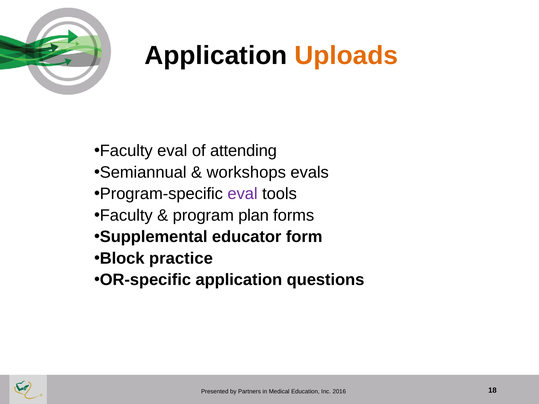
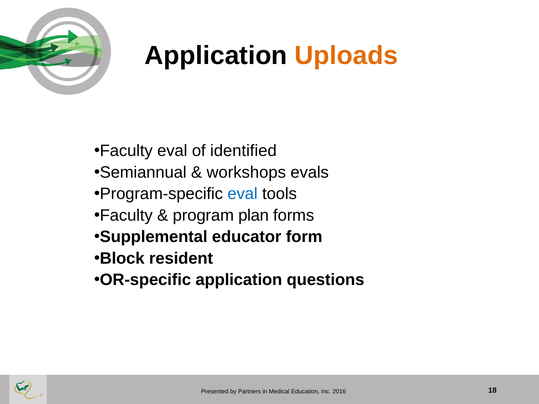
attending: attending -> identified (243, 151)
eval colour: purple -> blue (243, 194)
practice: practice -> resident (181, 259)
